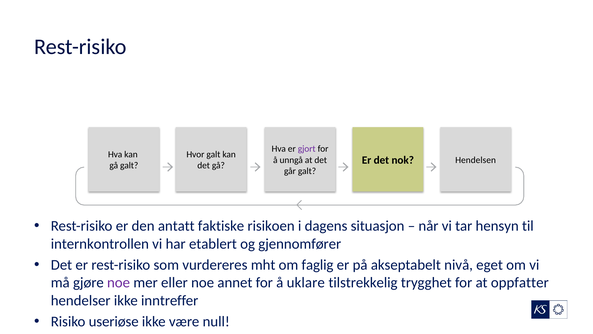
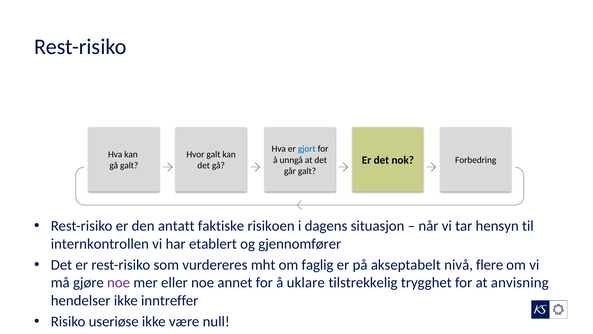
gjort colour: purple -> blue (307, 149)
Hendelsen: Hendelsen -> Forbedring (476, 160)
eget: eget -> flere (490, 265)
oppfatter: oppfatter -> anvisning (520, 282)
